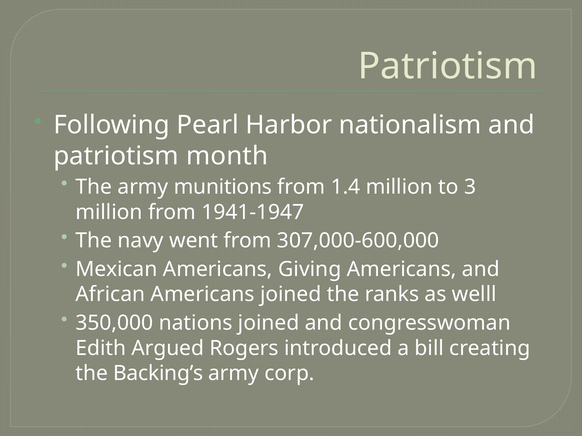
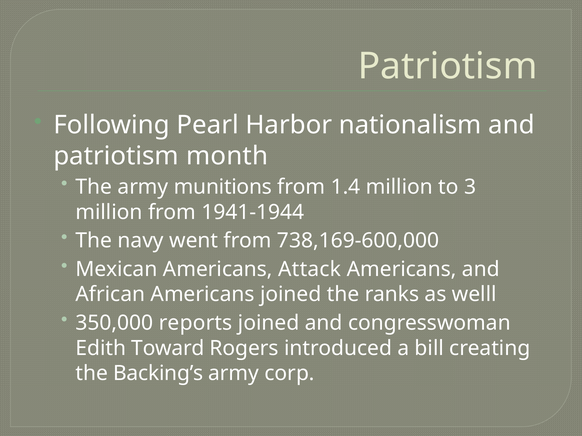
1941-1947: 1941-1947 -> 1941-1944 (253, 212)
307,000-600,000: 307,000-600,000 -> 738,169-600,000 (358, 241)
Giving: Giving -> Attack (310, 269)
nations: nations -> reports (196, 323)
Argued: Argued -> Toward (168, 348)
